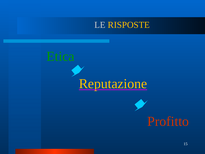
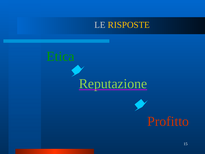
Reputazione colour: yellow -> light green (113, 84)
